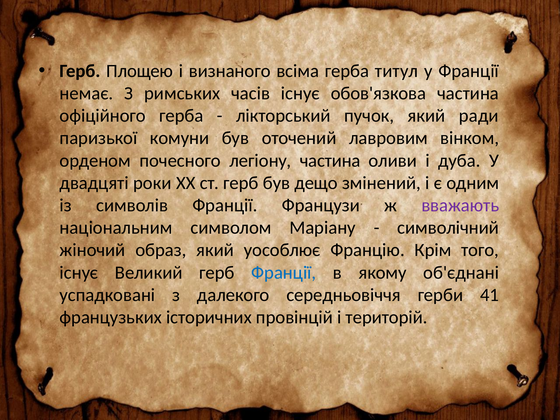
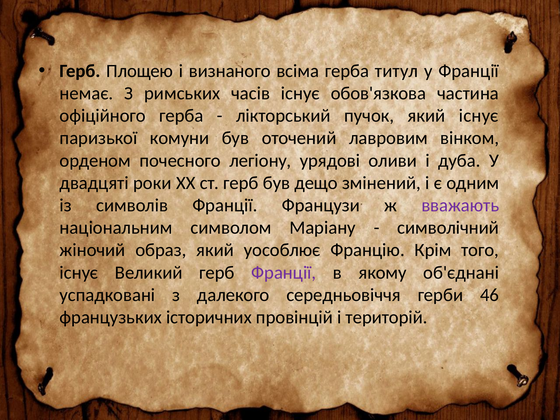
який ради: ради -> існує (479, 116)
легіону частина: частина -> урядові (330, 161)
Франції colour: blue -> purple (284, 273)
41: 41 -> 46 (489, 295)
